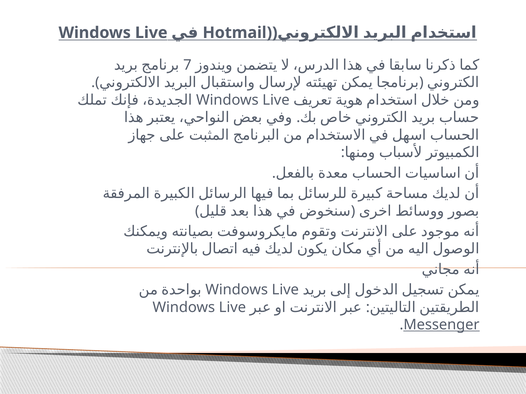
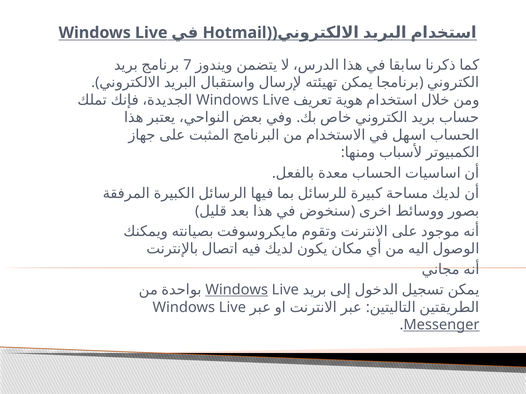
Windows underline: none -> present (237, 290)
